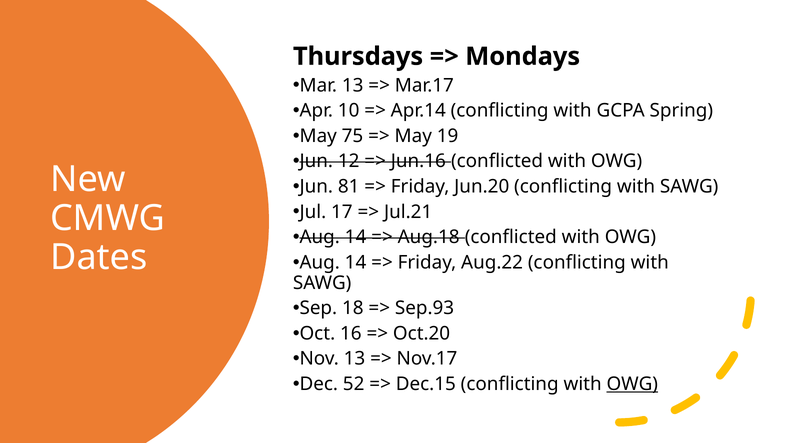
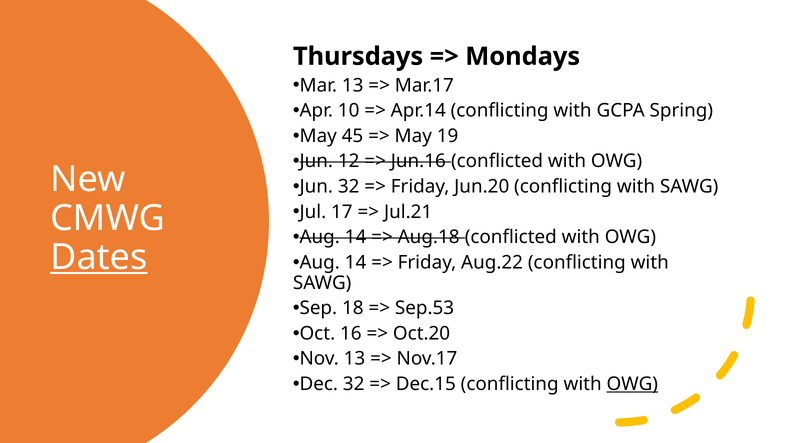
75: 75 -> 45 (352, 136)
Jun 81: 81 -> 32 (349, 186)
Dates underline: none -> present (99, 257)
Sep.93: Sep.93 -> Sep.53 (425, 308)
Dec 52: 52 -> 32 (354, 384)
